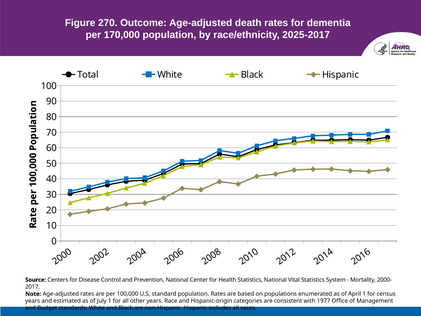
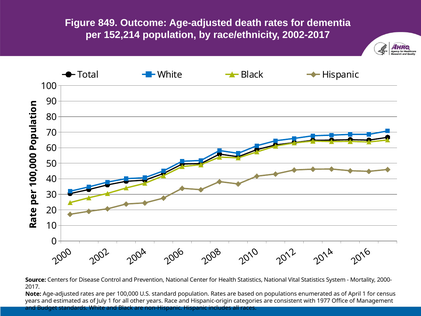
270: 270 -> 849 (108, 23)
170,000: 170,000 -> 152,214 (122, 35)
2025-2017: 2025-2017 -> 2002-2017 (306, 35)
